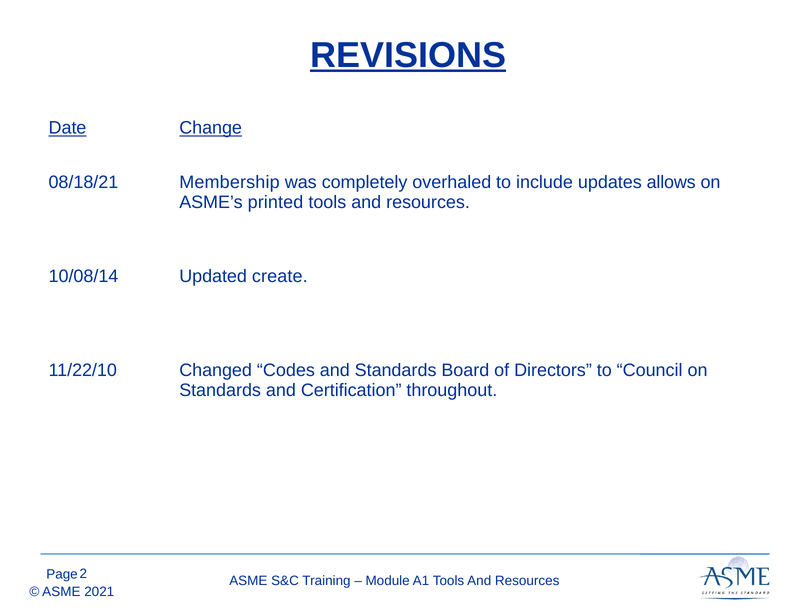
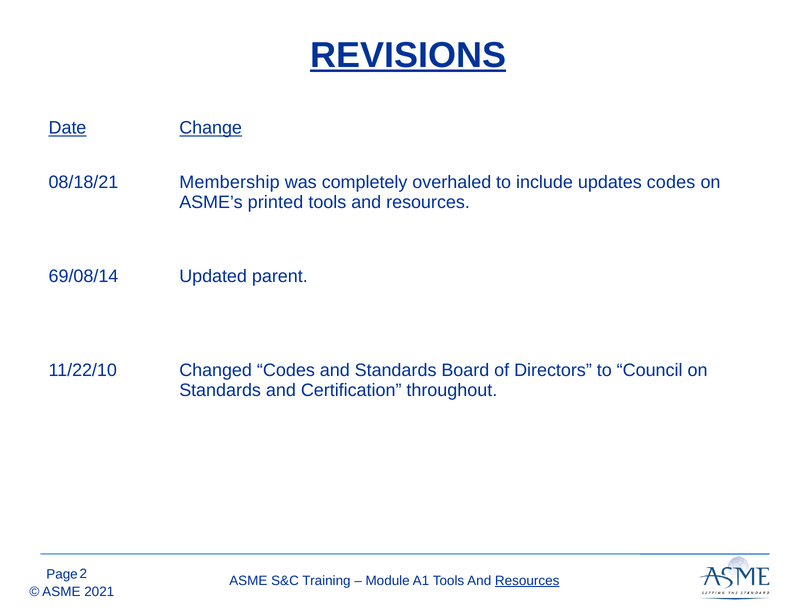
updates allows: allows -> codes (671, 182)
10/08/14: 10/08/14 -> 69/08/14 (83, 276)
create: create -> parent (280, 276)
Resources underline: none -> present (527, 580)
